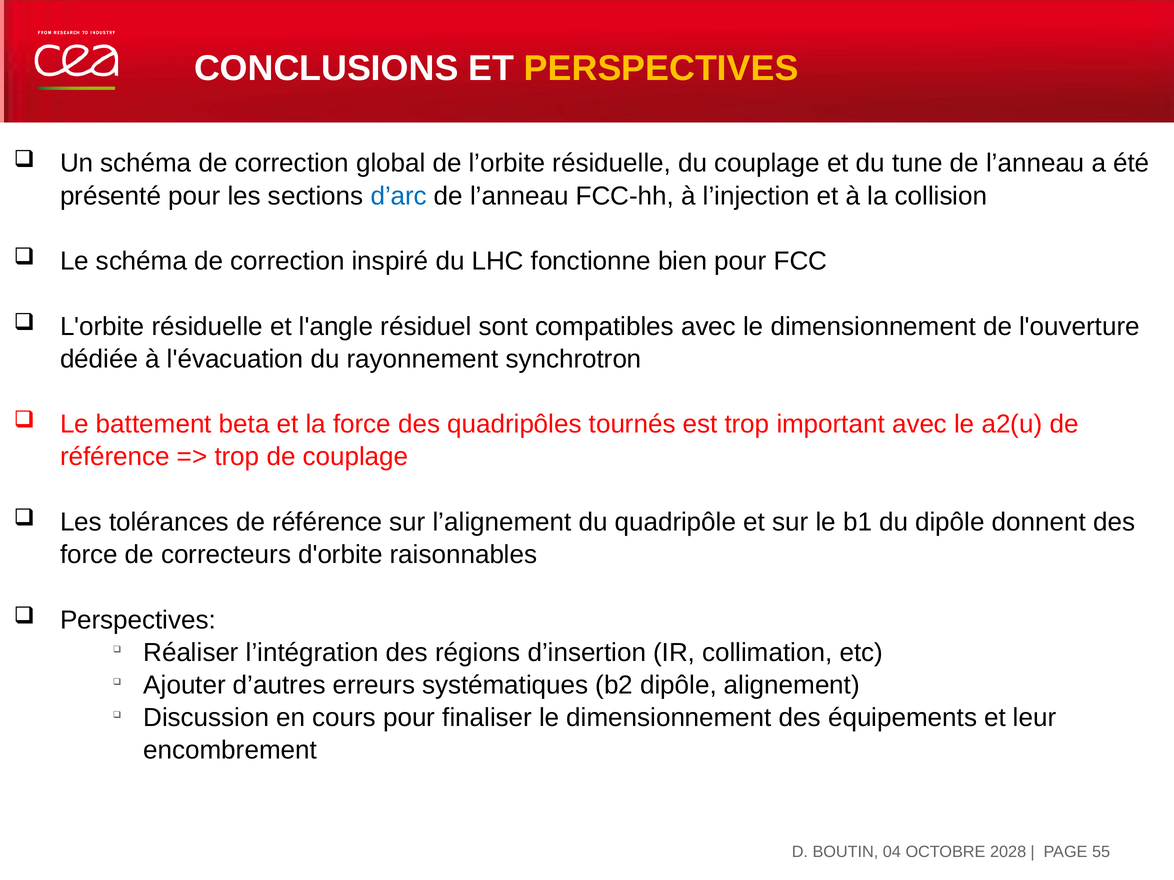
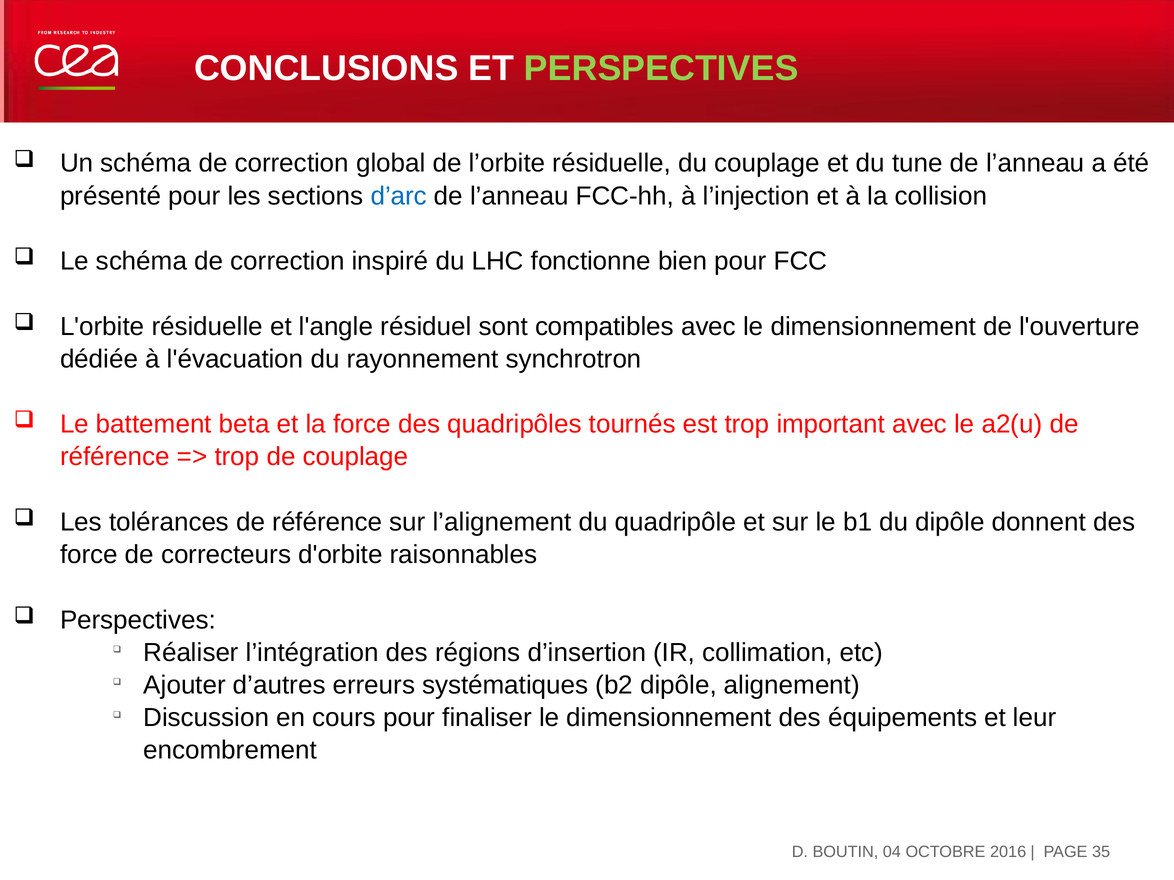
PERSPECTIVES colour: yellow -> light green (661, 68)
2028: 2028 -> 2016 (1008, 852)
55: 55 -> 35 (1101, 852)
